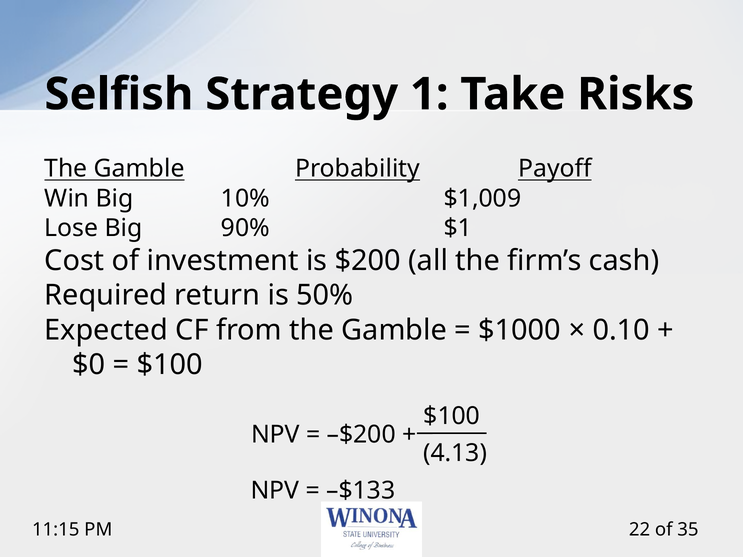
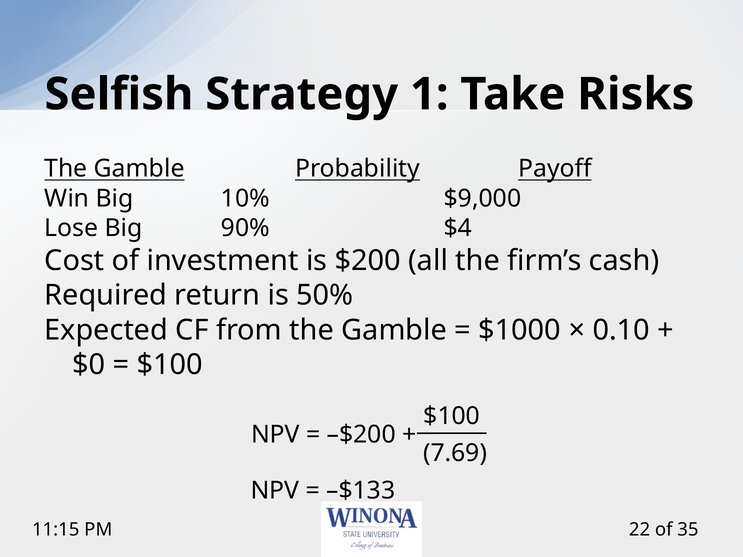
$1,009: $1,009 -> $9,000 (483, 199)
$1: $1 -> $4 (458, 228)
4.13: 4.13 -> 7.69 (455, 454)
